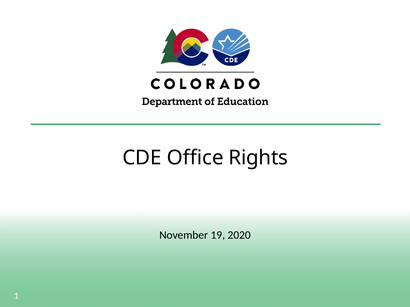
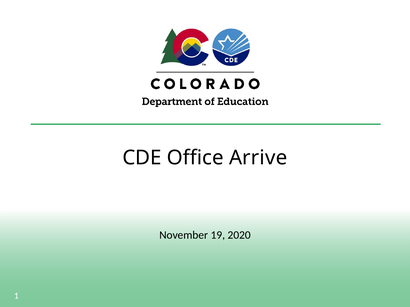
Rights: Rights -> Arrive (258, 158)
